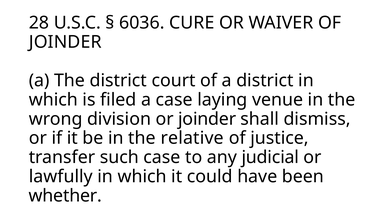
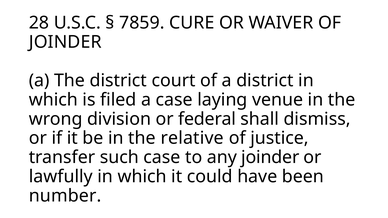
6036: 6036 -> 7859 (142, 23)
or joinder: joinder -> federal (207, 119)
any judicial: judicial -> joinder (270, 158)
whether: whether -> number (65, 196)
